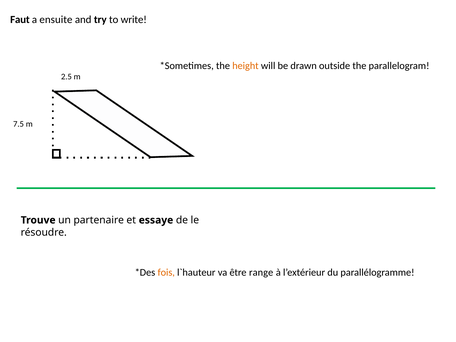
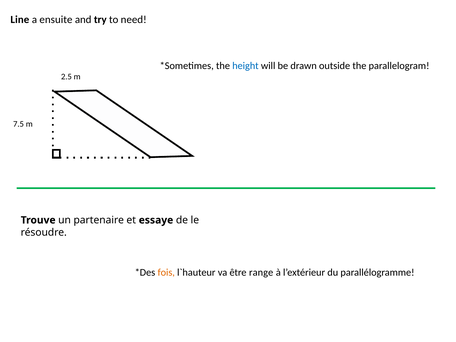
Faut: Faut -> Line (20, 20)
write: write -> need (134, 20)
height colour: orange -> blue (245, 66)
